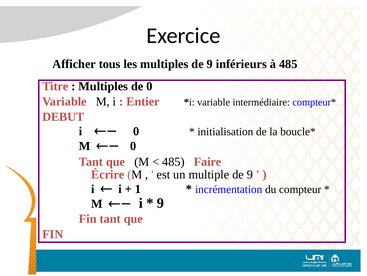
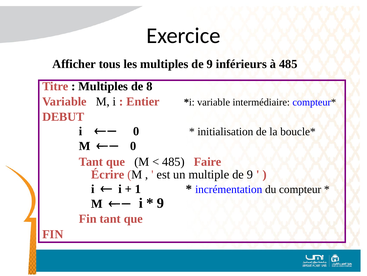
de 0: 0 -> 8 (149, 86)
